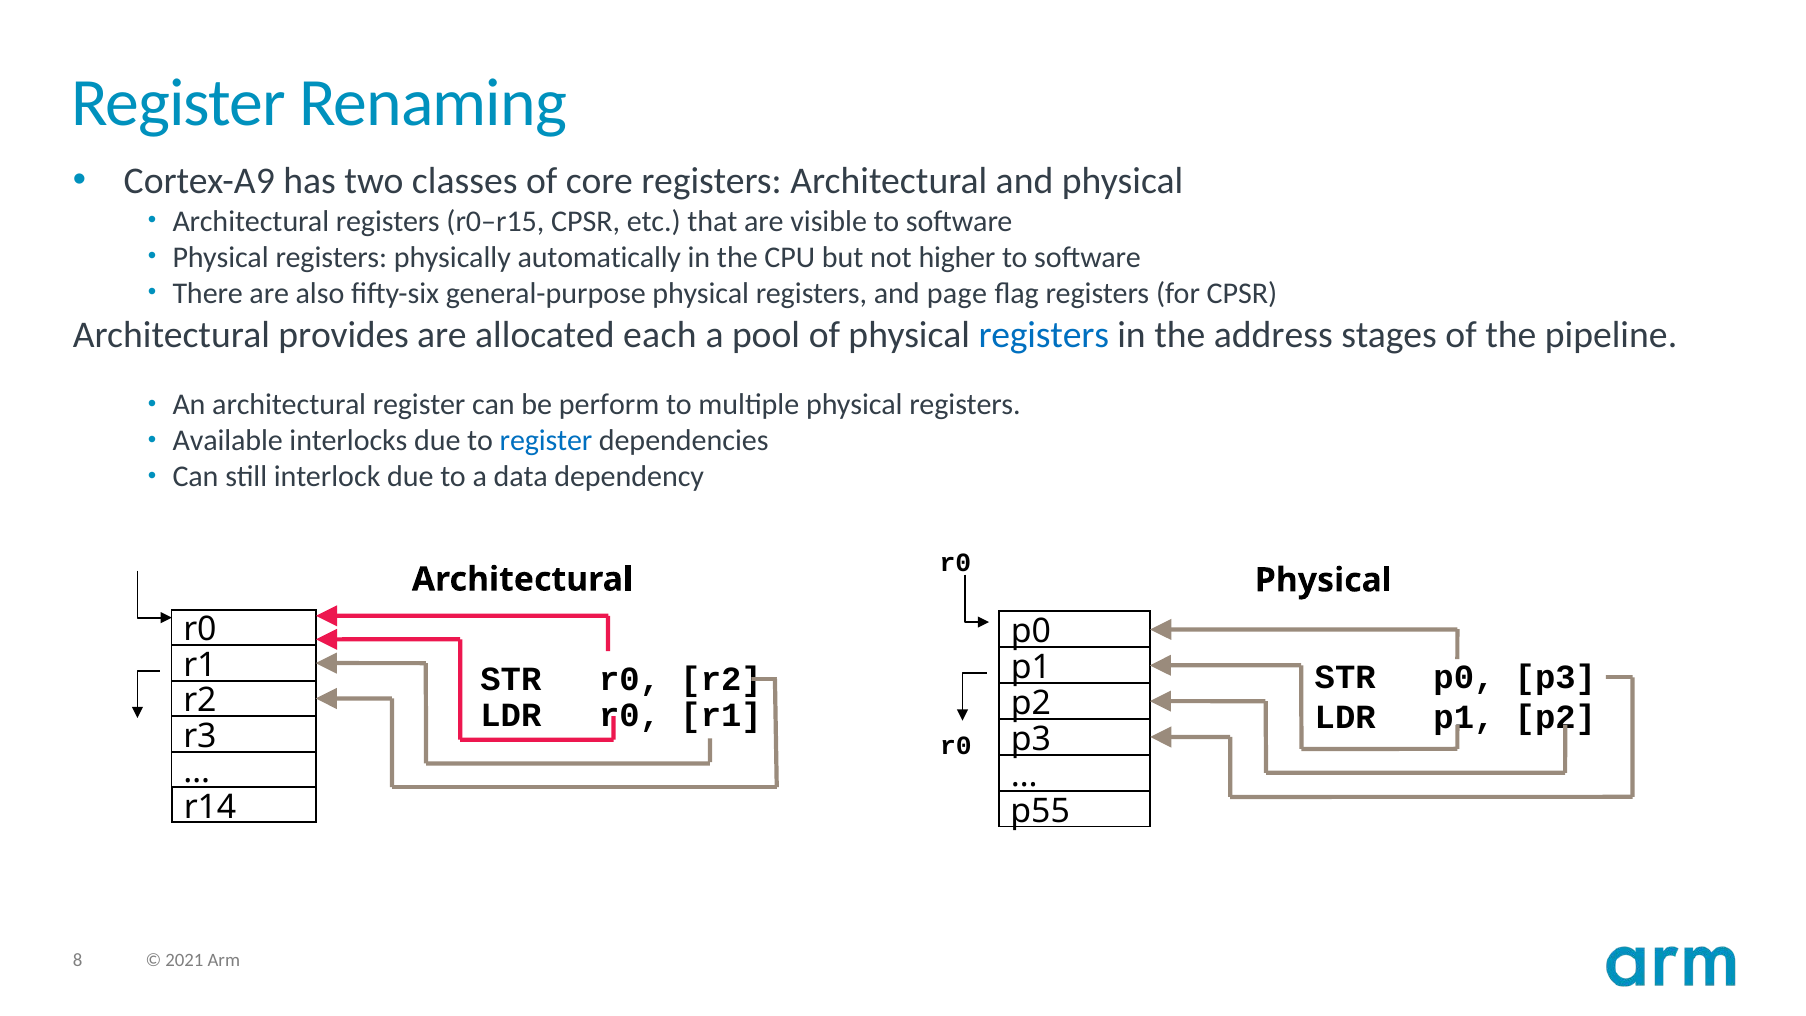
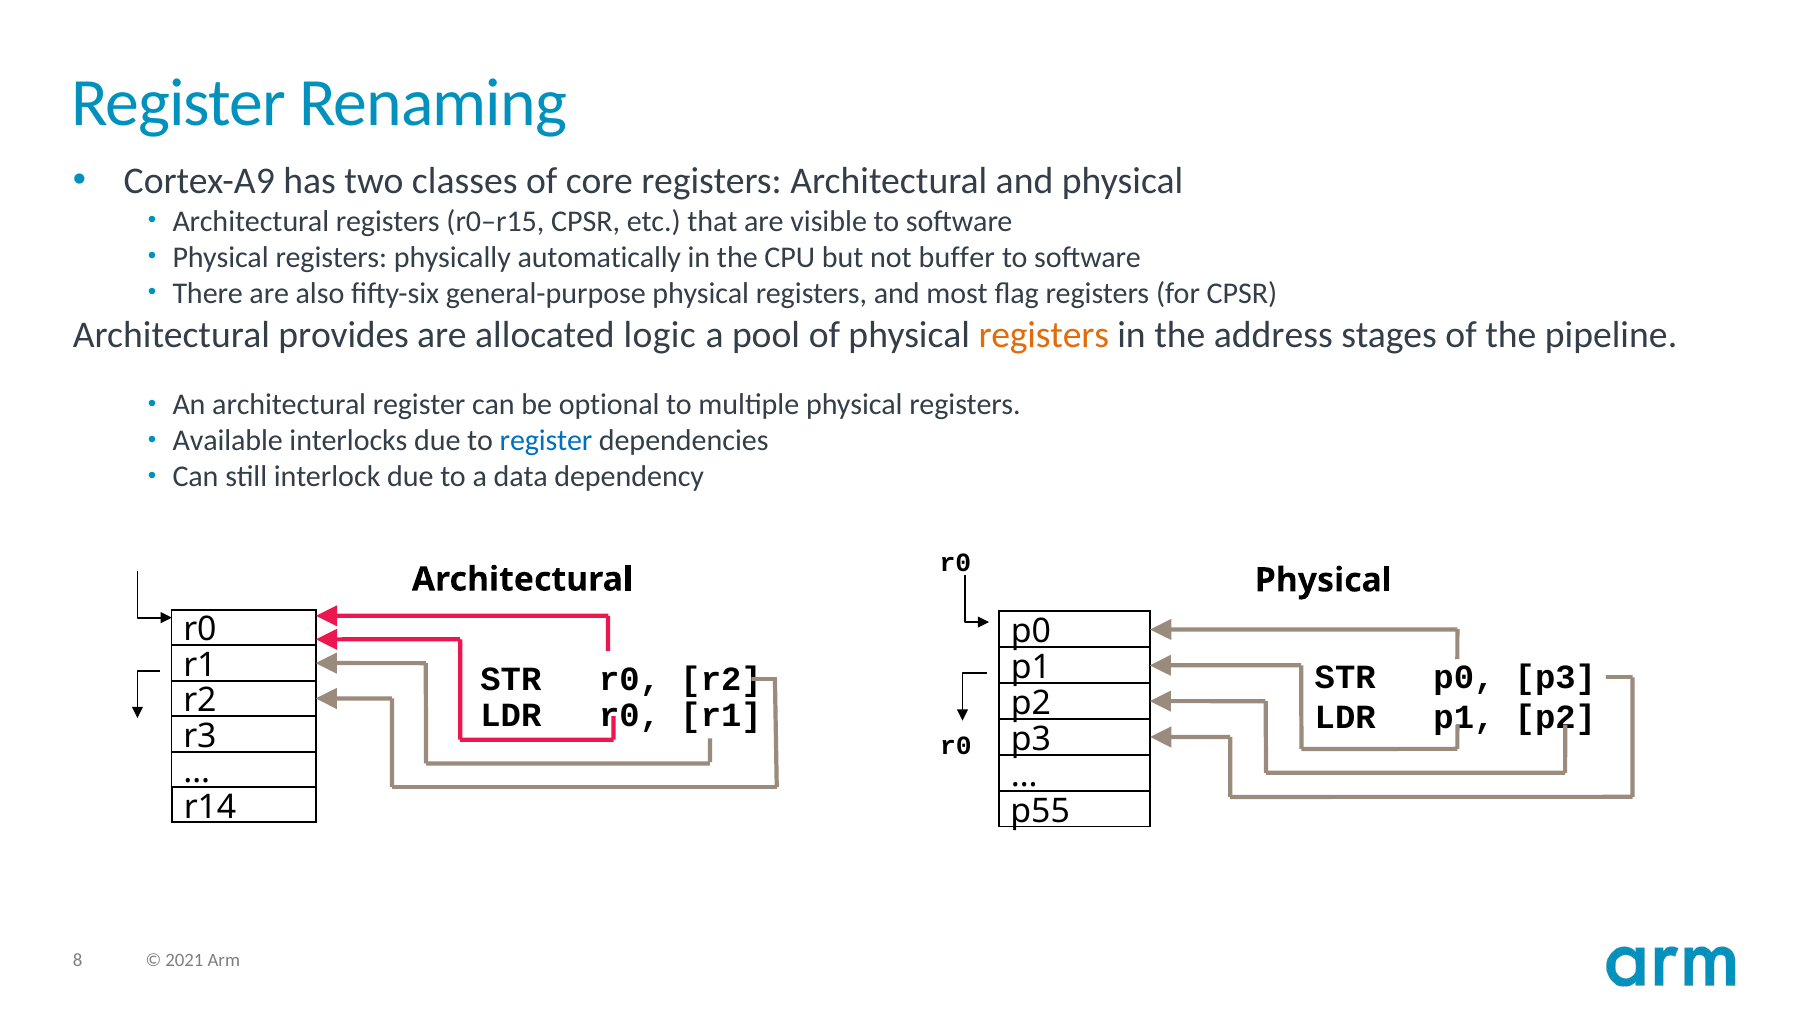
higher: higher -> buffer (957, 257)
page: page -> most (957, 293)
each: each -> logic (660, 335)
registers colour: blue -> orange (1044, 335)
perform: perform -> optional (609, 405)
